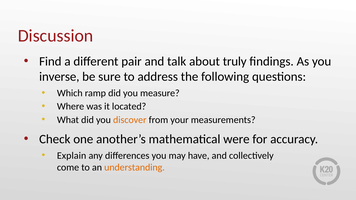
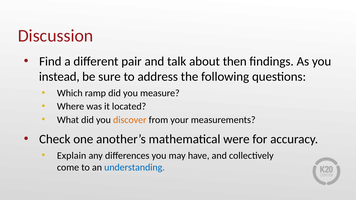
truly: truly -> then (235, 61)
inverse: inverse -> instead (59, 77)
understanding colour: orange -> blue (135, 168)
